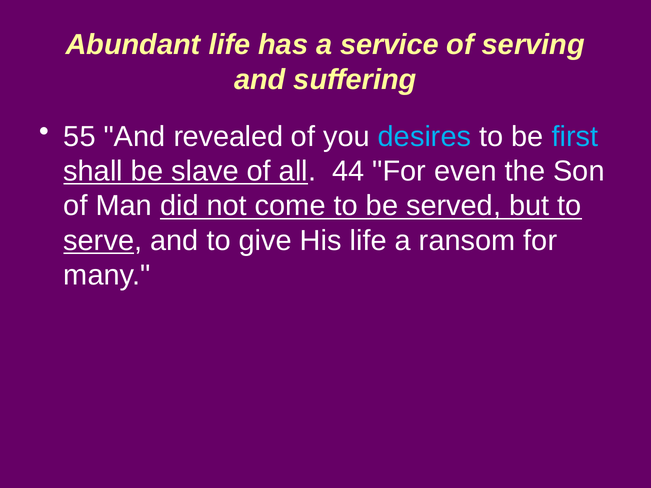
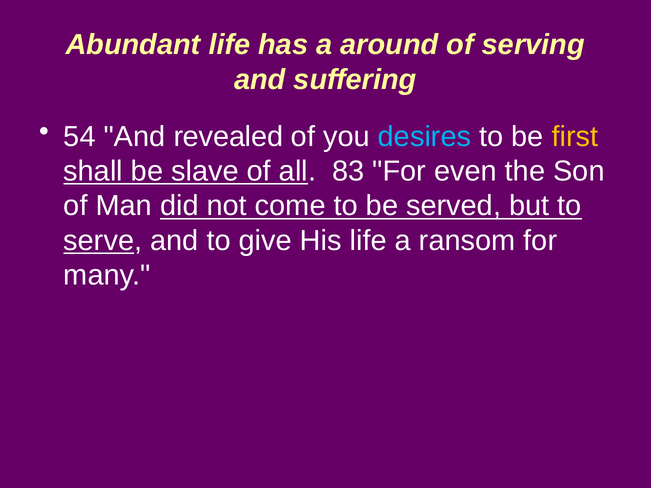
service: service -> around (389, 45)
55: 55 -> 54 (80, 137)
first colour: light blue -> yellow (575, 137)
44: 44 -> 83 (348, 171)
